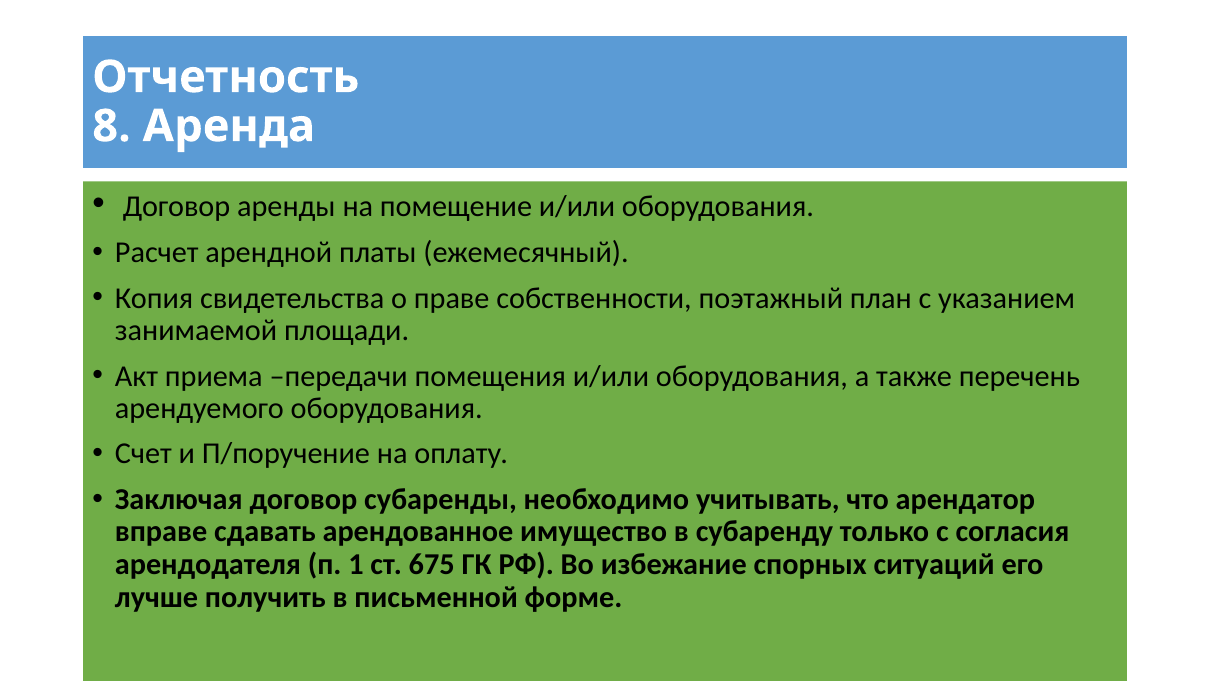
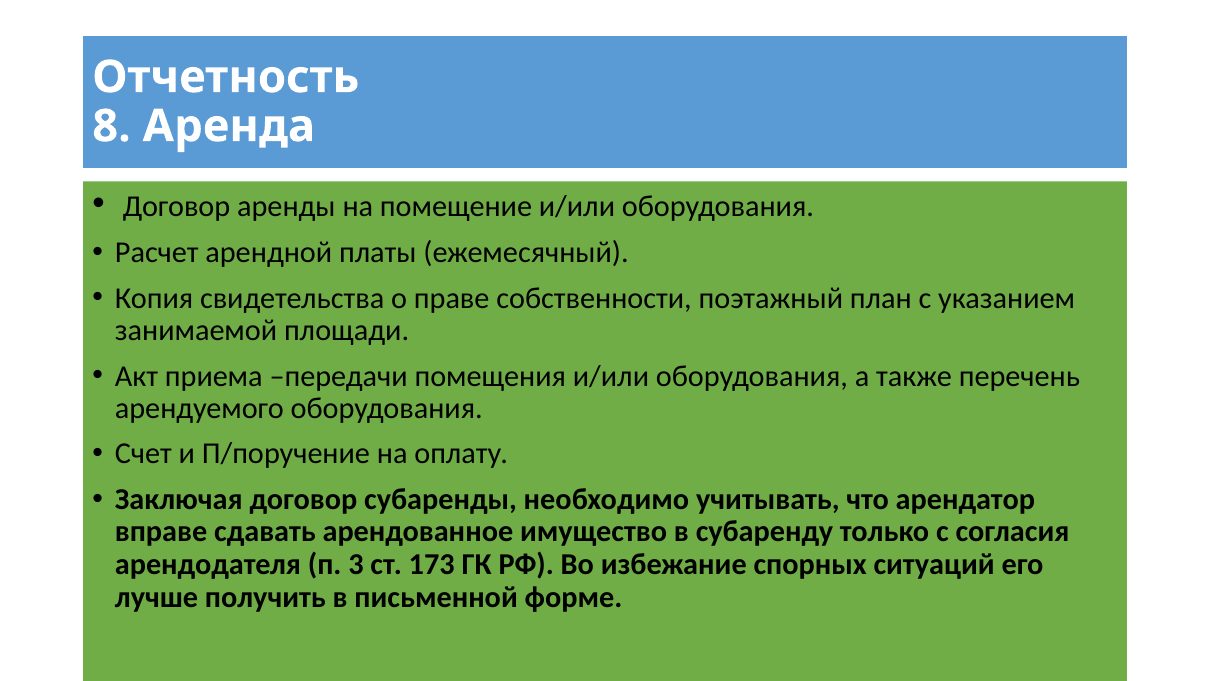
1: 1 -> 3 (356, 564)
675: 675 -> 173 (432, 564)
